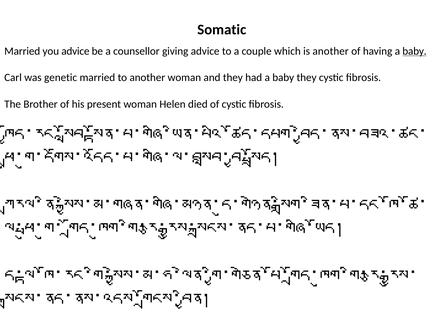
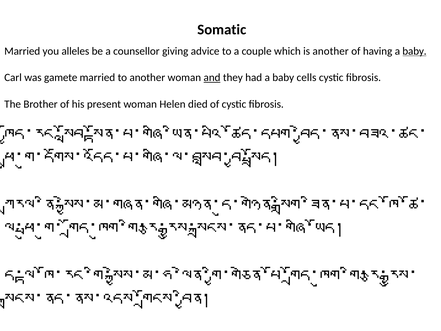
you advice: advice -> alleles (75, 51)
genetic: genetic -> gamete (61, 78)
and underline: none -> present (212, 78)
baby they: they -> cells (307, 78)
